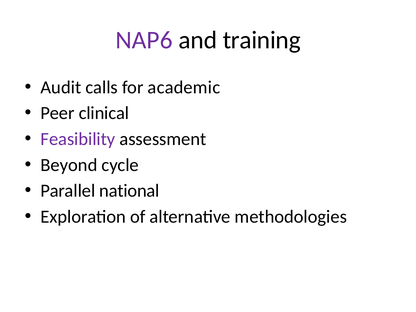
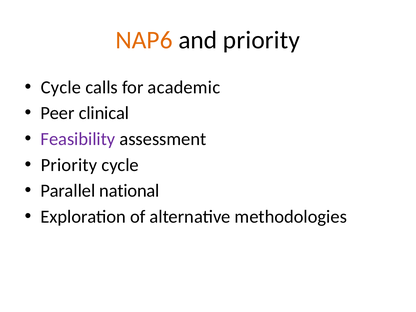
NAP6 colour: purple -> orange (144, 40)
and training: training -> priority (261, 40)
Audit: Audit -> Cycle (61, 87)
Beyond: Beyond -> Priority (69, 165)
